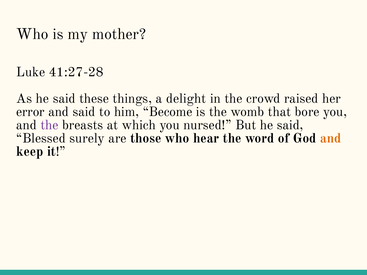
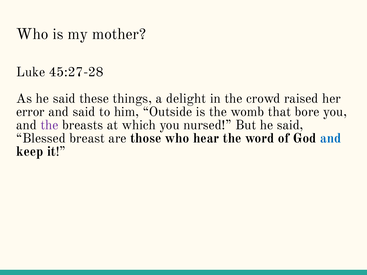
41:27-28: 41:27-28 -> 45:27-28 (76, 72)
Become: Become -> Outside (168, 112)
surely: surely -> breast (87, 138)
and colour: orange -> blue (331, 138)
